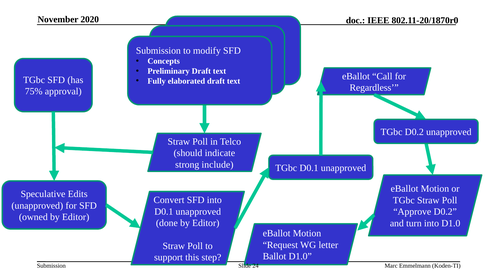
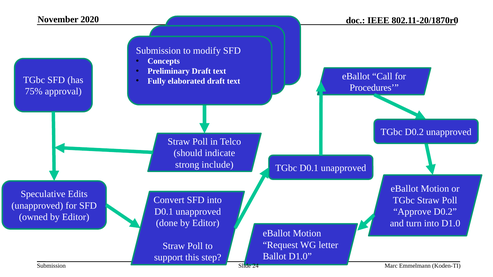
Regardless: Regardless -> Procedures (374, 88)
